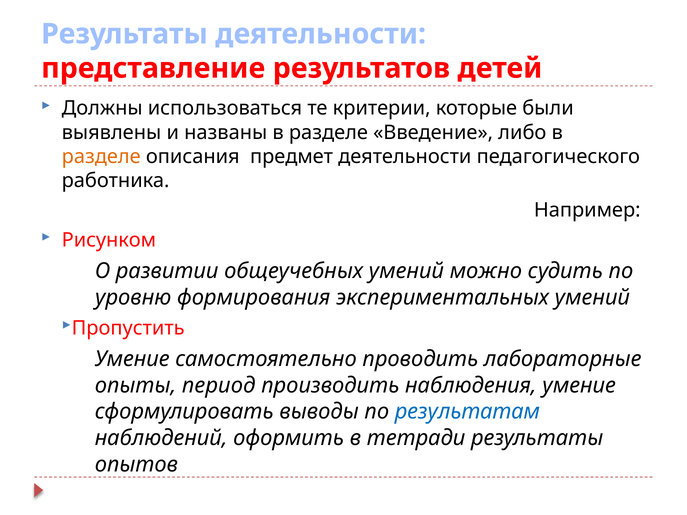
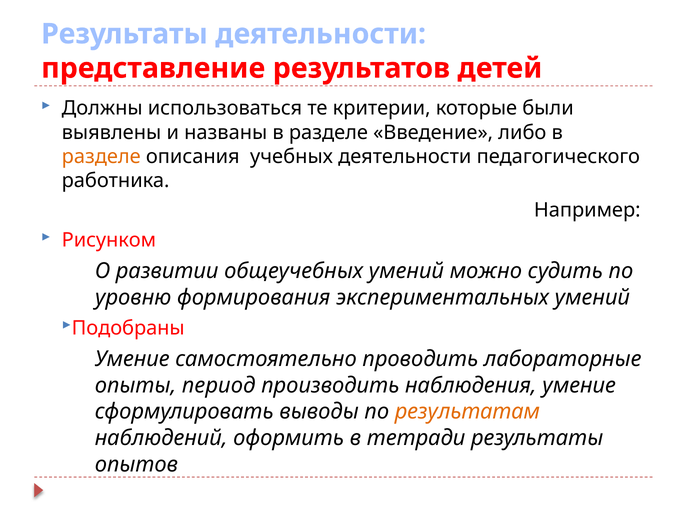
предмет: предмет -> учебных (292, 157)
Пропустить: Пропустить -> Подобраны (128, 328)
результатам colour: blue -> orange (467, 412)
